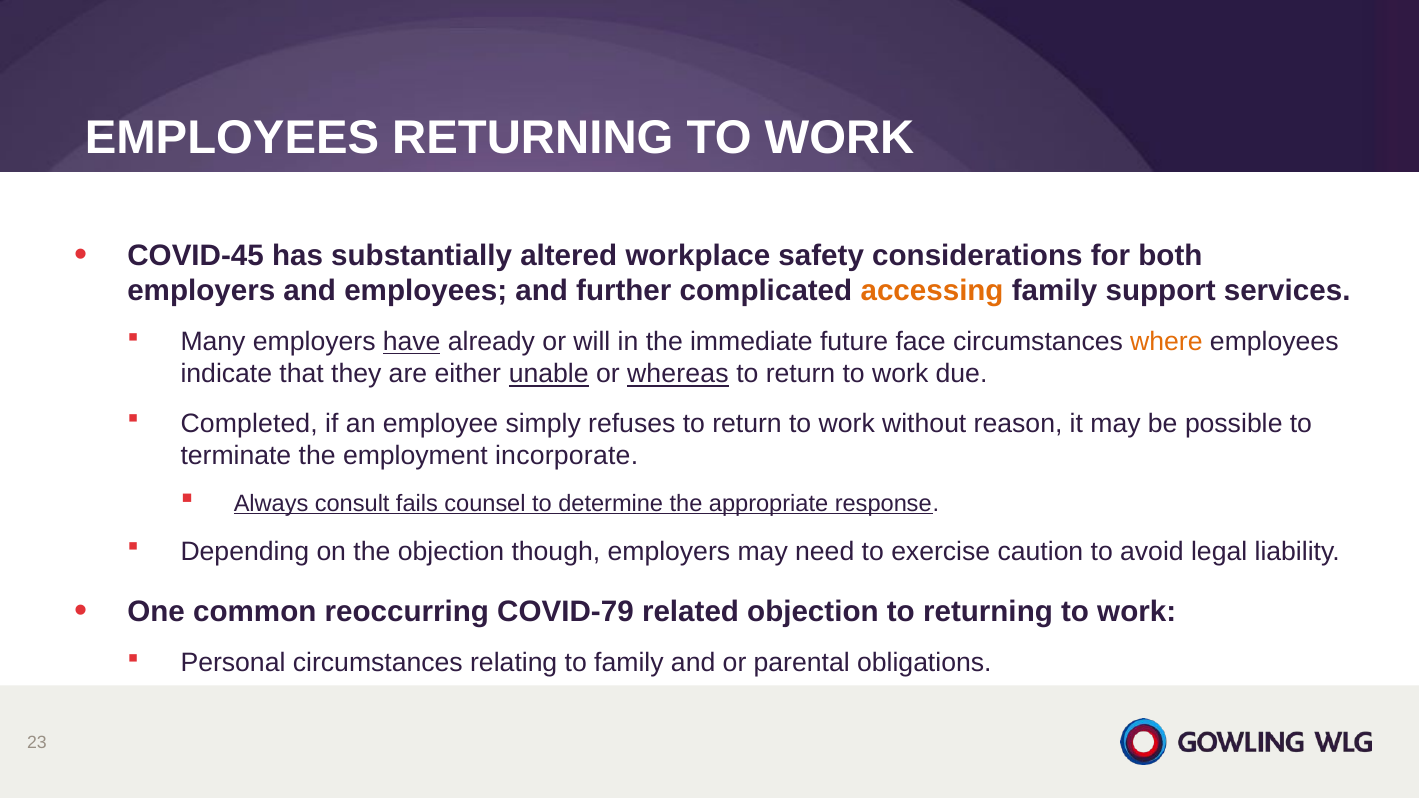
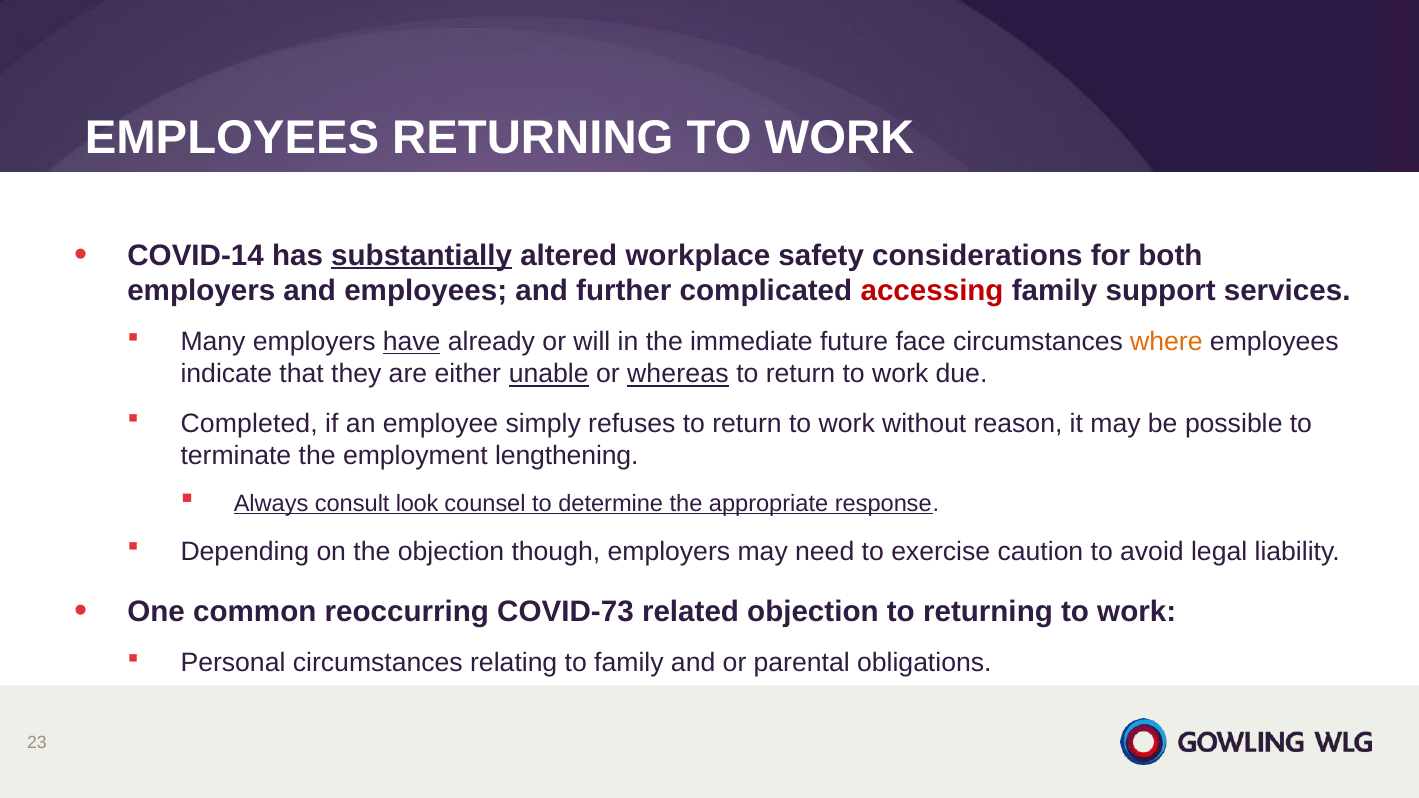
COVID-45: COVID-45 -> COVID-14 (196, 255)
substantially underline: none -> present (422, 255)
accessing colour: orange -> red (932, 291)
incorporate: incorporate -> lengthening (567, 456)
fails: fails -> look (417, 503)
COVID-79: COVID-79 -> COVID-73 (565, 612)
